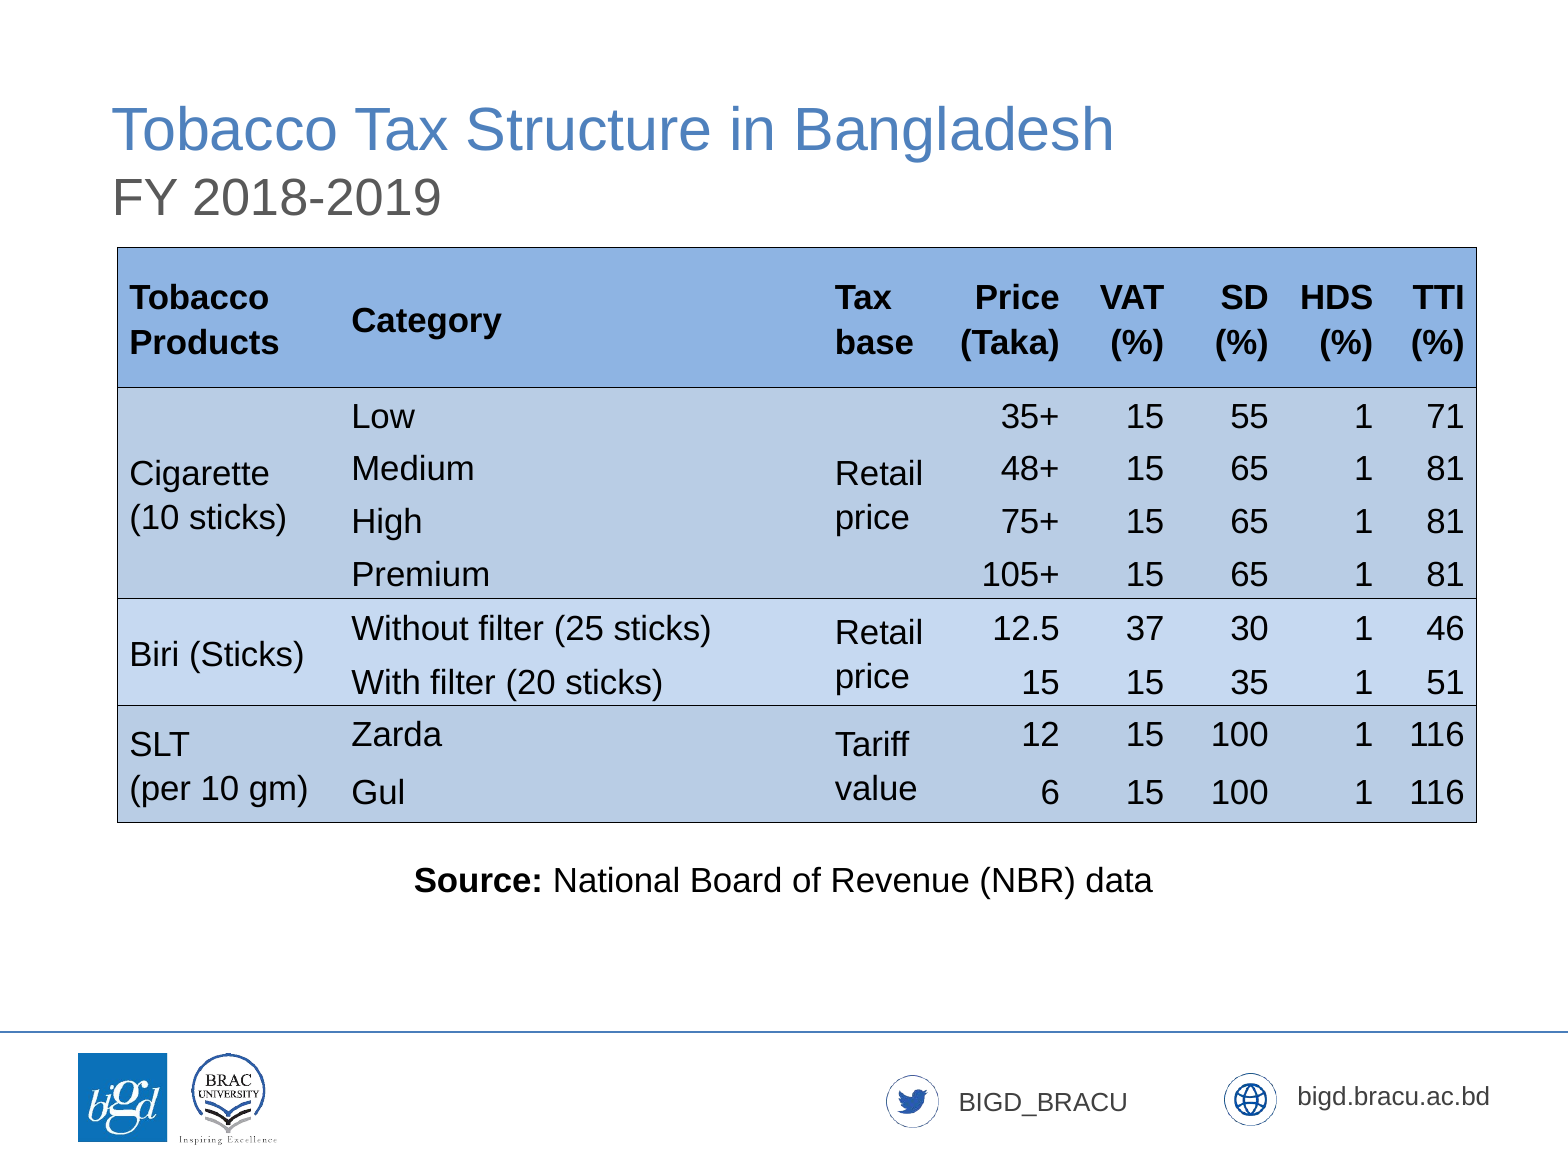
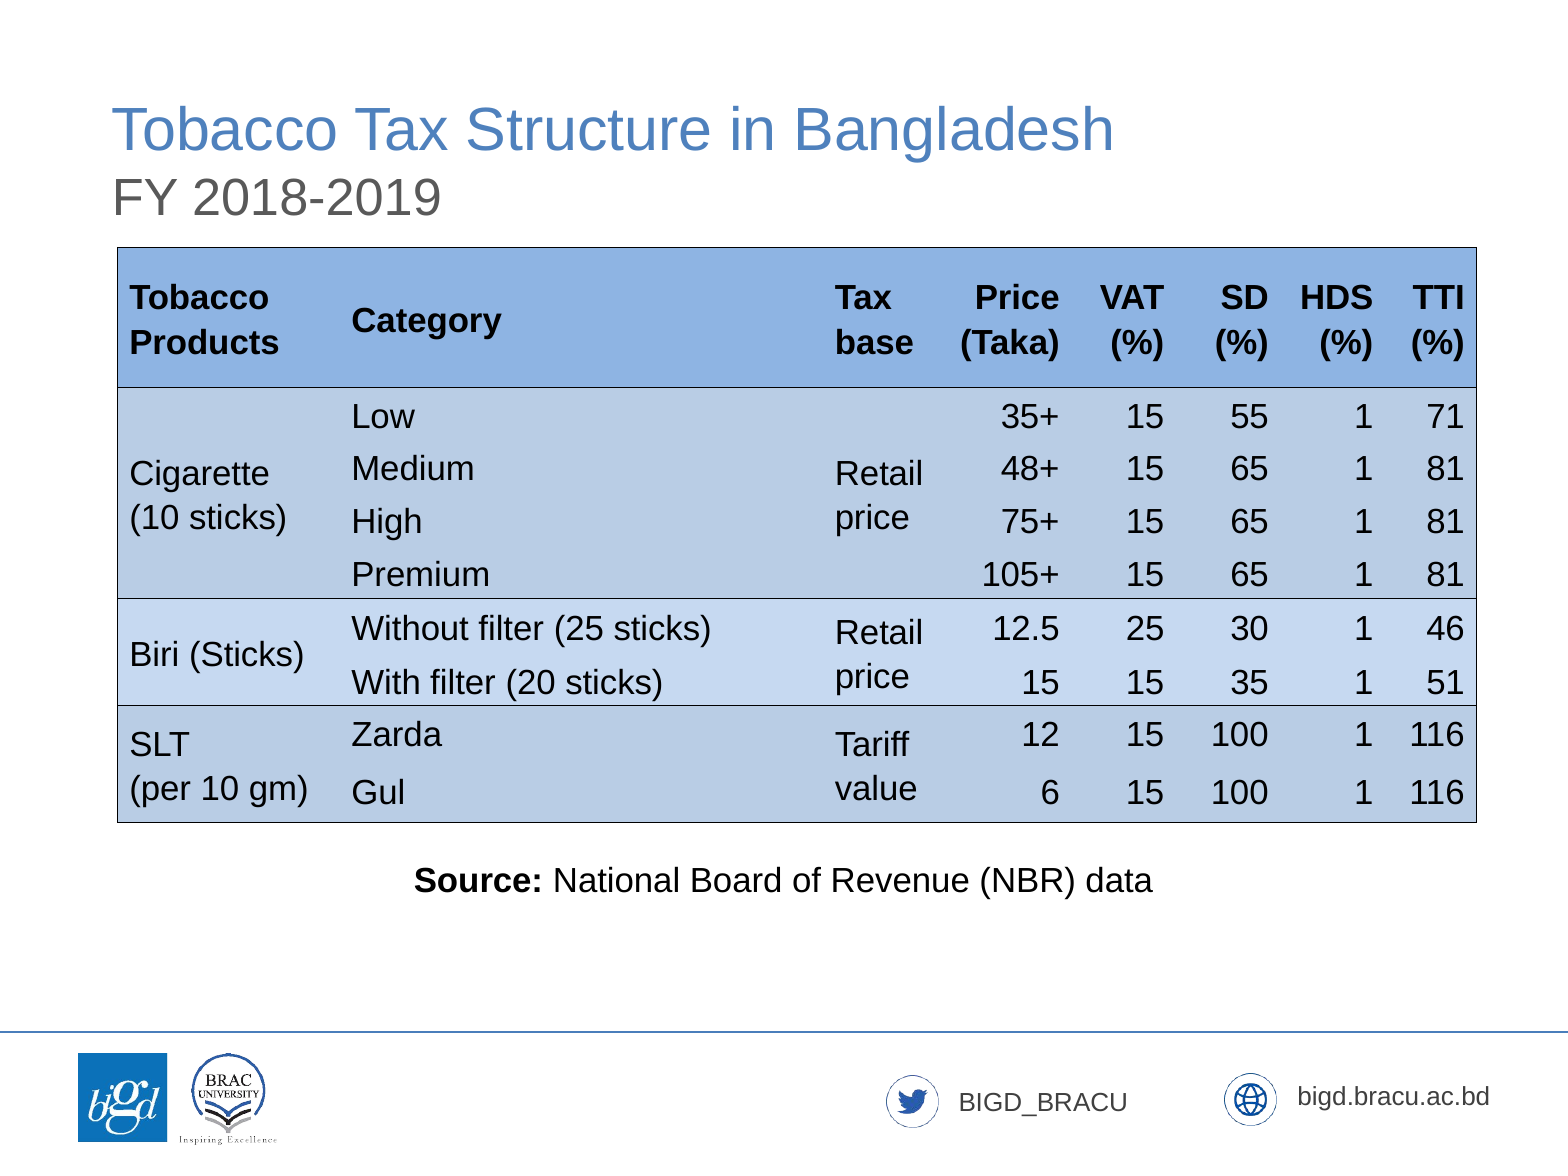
12.5 37: 37 -> 25 (1145, 629)
